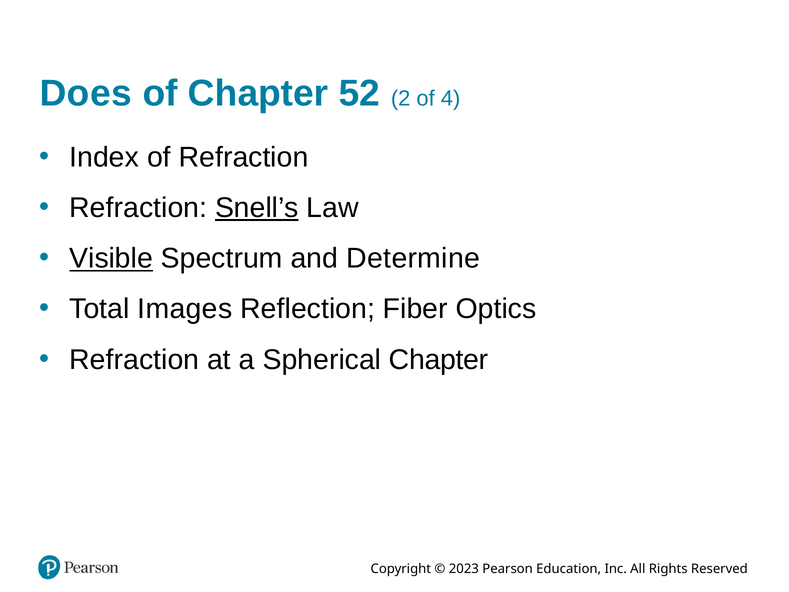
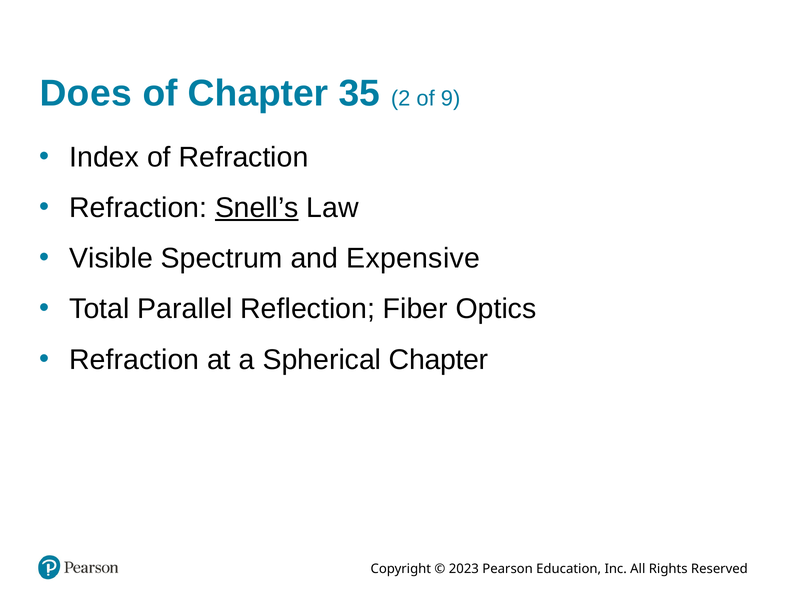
52: 52 -> 35 (359, 93)
4: 4 -> 9 (451, 99)
Visible underline: present -> none (111, 258)
Determine: Determine -> Expensive (413, 258)
Images: Images -> Parallel (185, 309)
